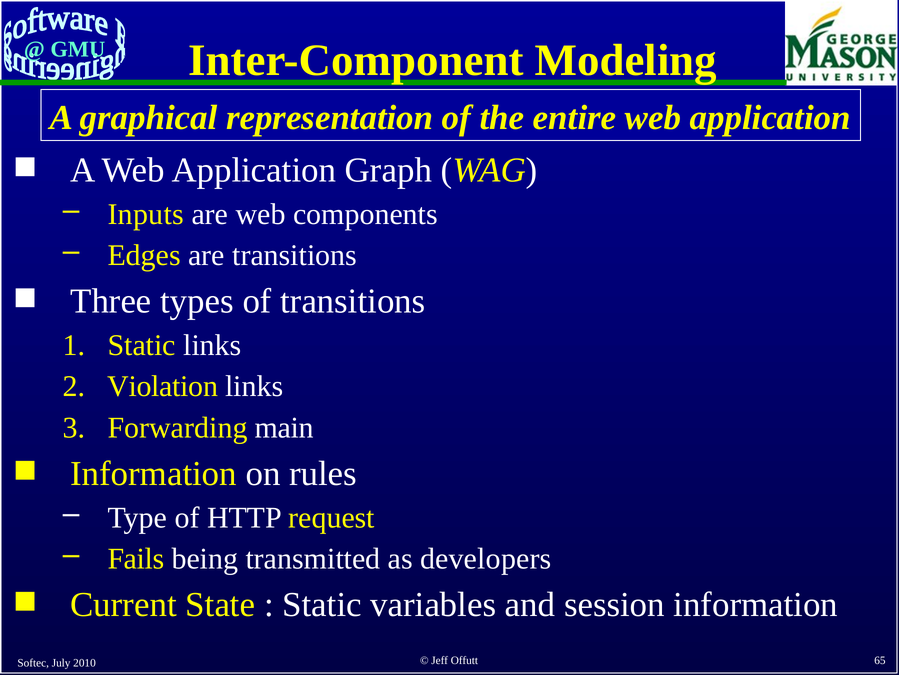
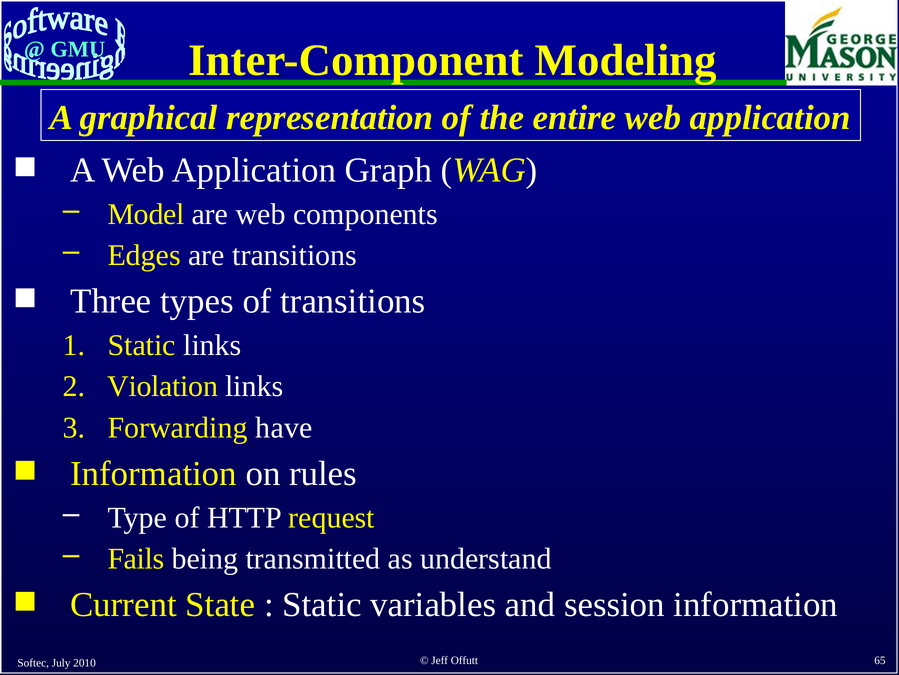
Inputs: Inputs -> Model (146, 214)
main: main -> have (284, 427)
developers: developers -> understand (486, 558)
